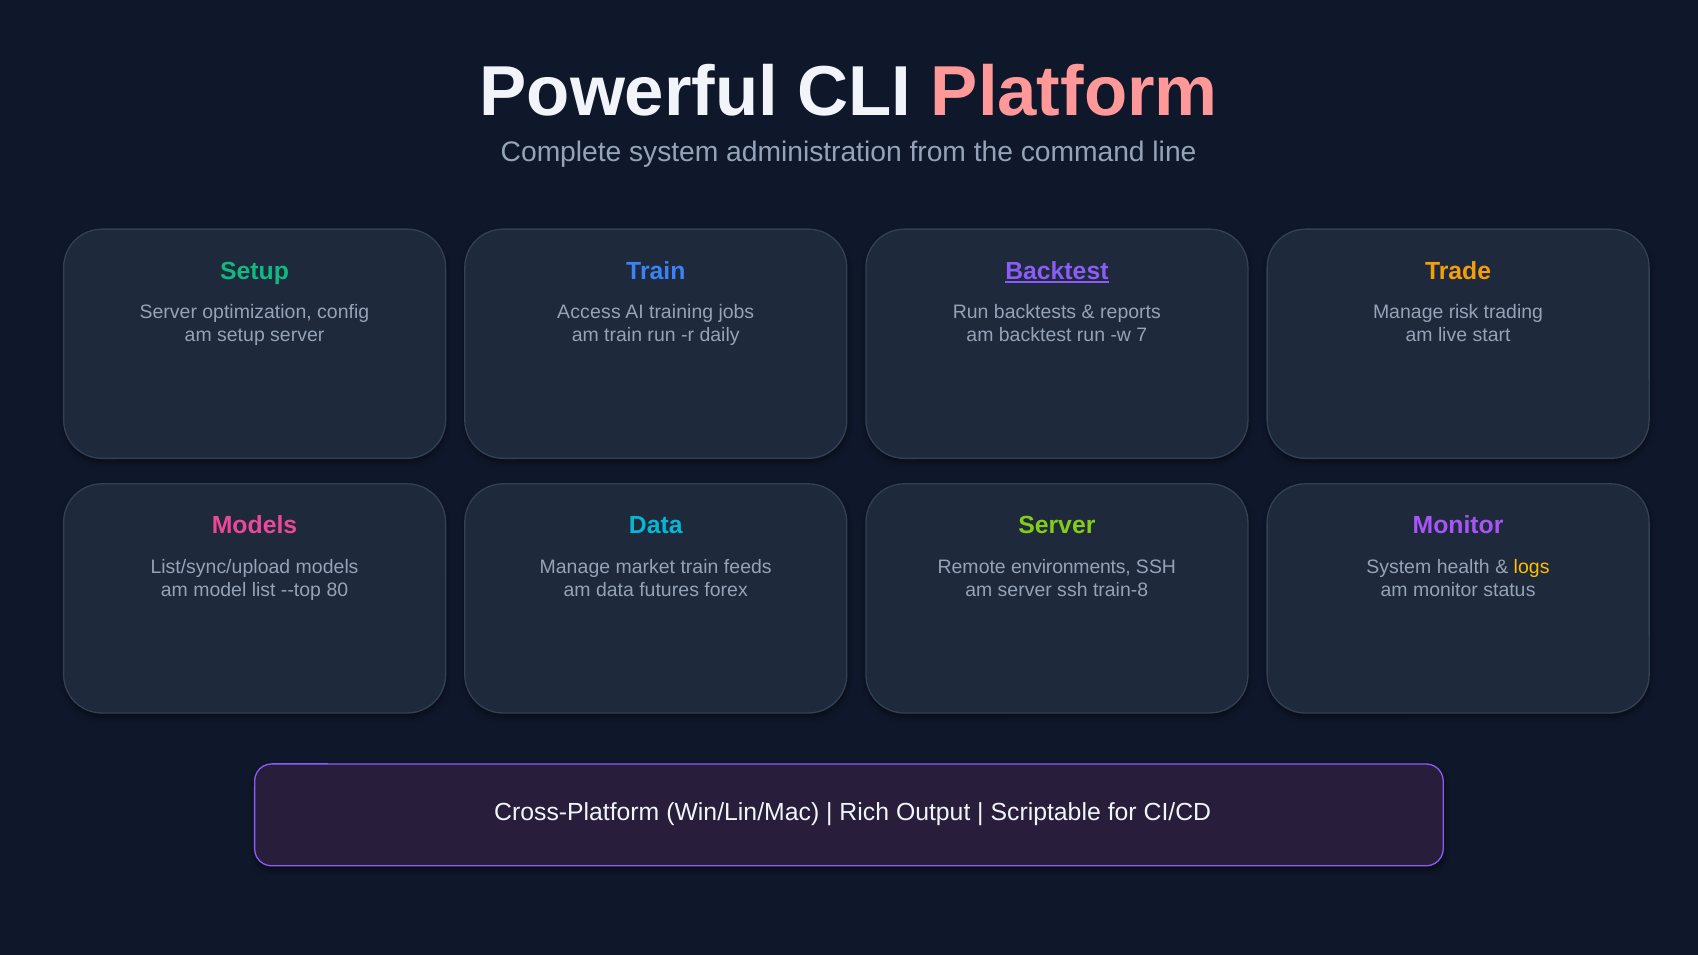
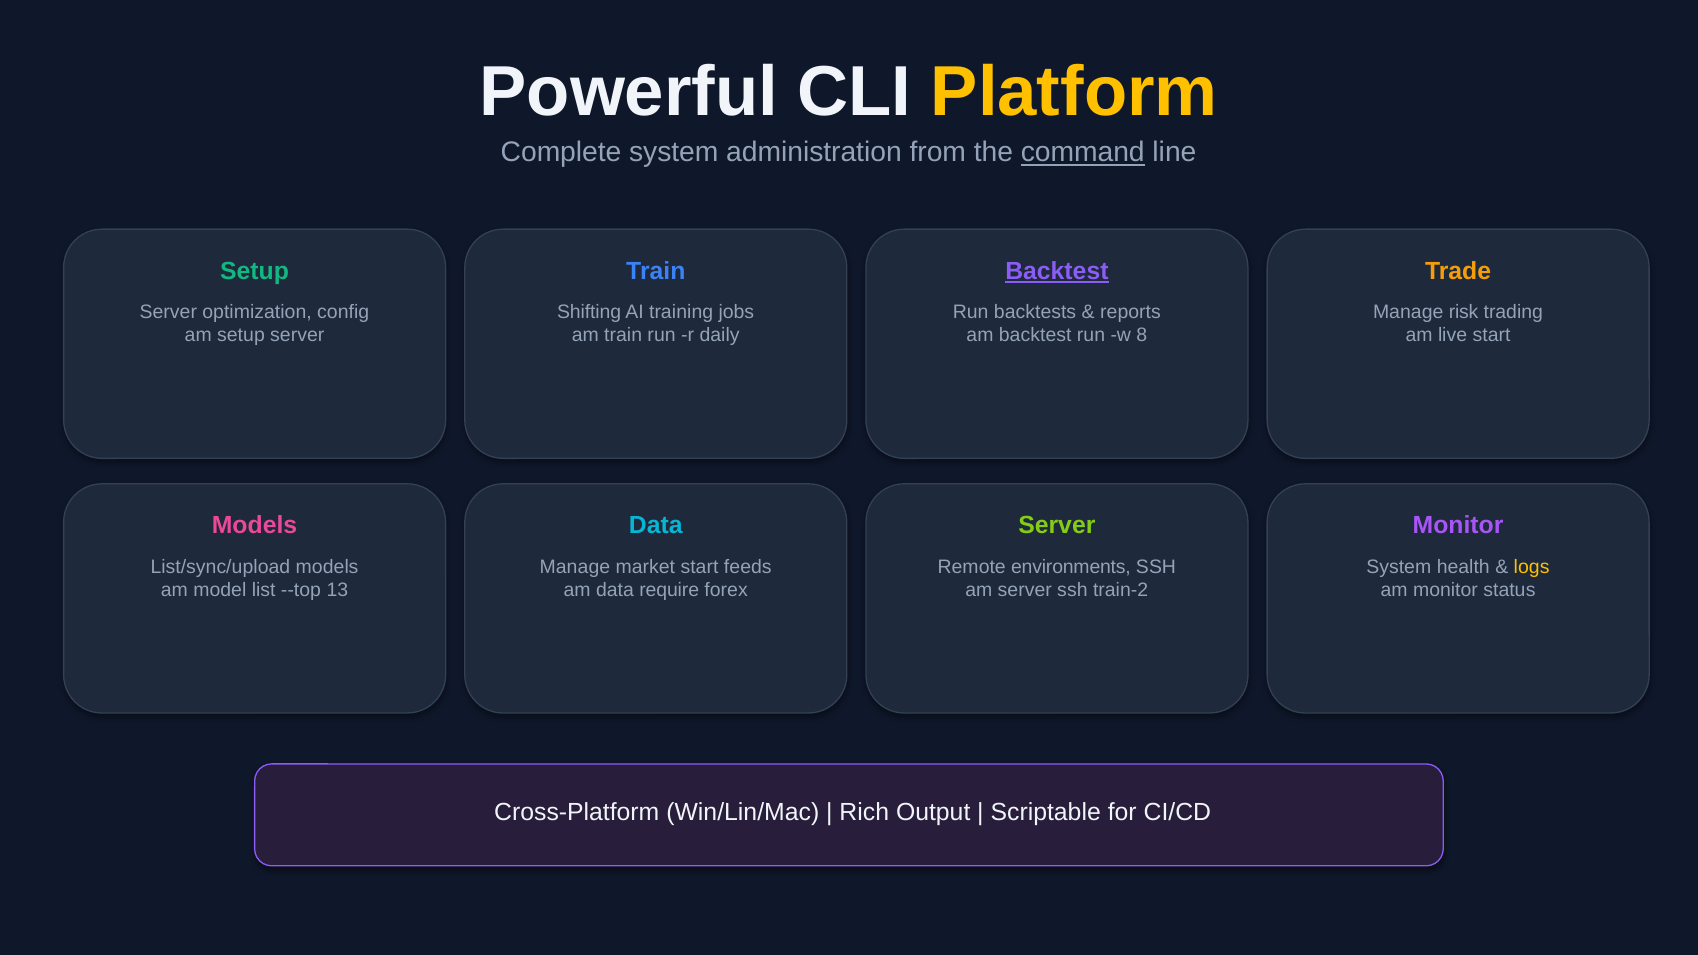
Platform colour: pink -> yellow (1074, 92)
command underline: none -> present (1083, 153)
Access: Access -> Shifting (589, 312)
7: 7 -> 8 (1142, 336)
market train: train -> start (699, 567)
80: 80 -> 13 (337, 590)
futures: futures -> require (669, 590)
train-8: train-8 -> train-2 (1121, 590)
